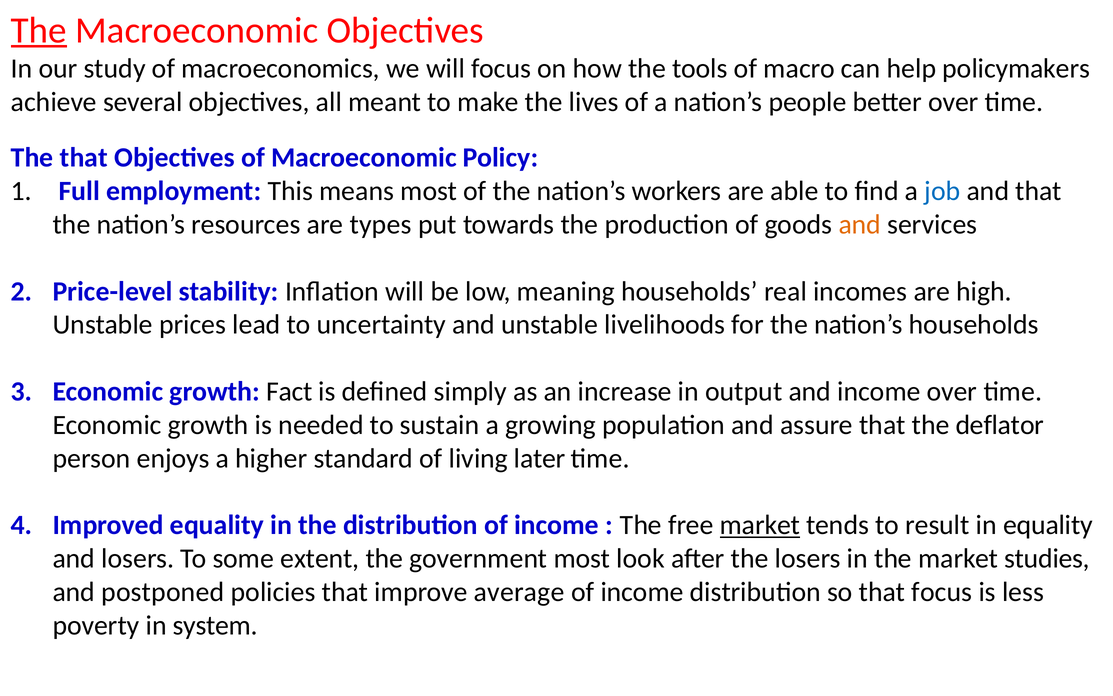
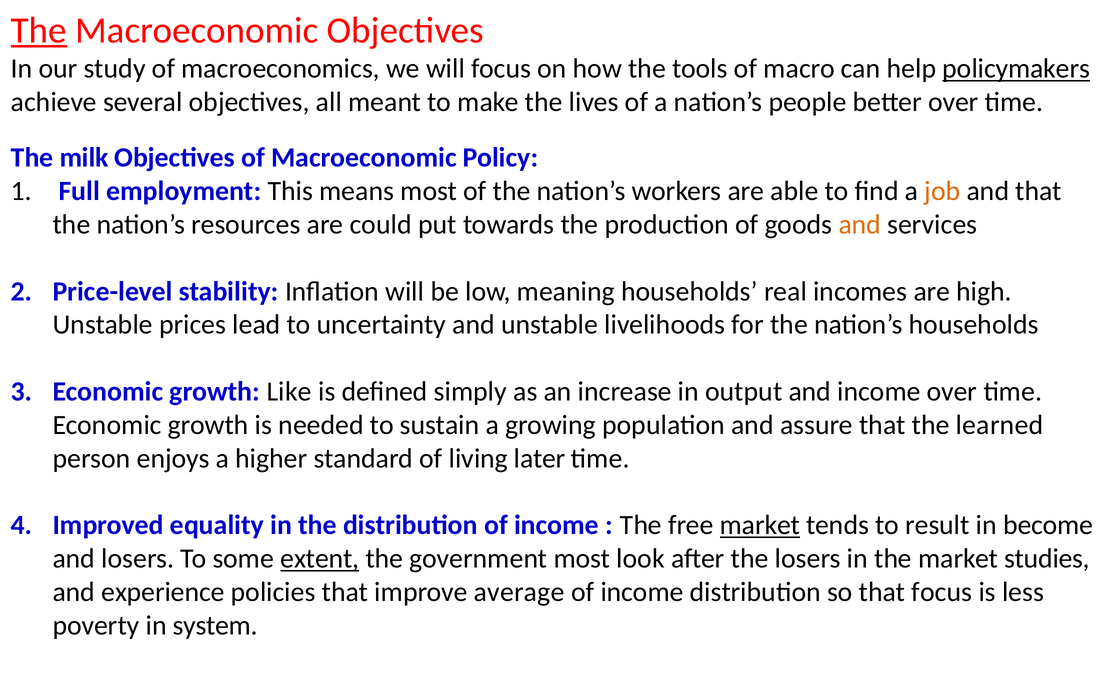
policymakers underline: none -> present (1016, 69)
The that: that -> milk (84, 158)
job colour: blue -> orange (942, 191)
types: types -> could (381, 224)
Fact: Fact -> Like (289, 391)
deflator: deflator -> learned (1000, 425)
in equality: equality -> become (1048, 525)
extent underline: none -> present (320, 558)
postponed: postponed -> experience (163, 592)
